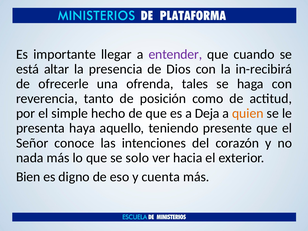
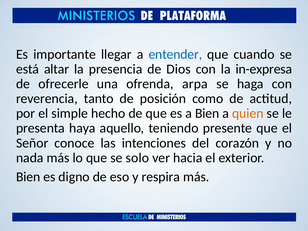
entender colour: purple -> blue (175, 54)
in-recibirá: in-recibirá -> in-expresa (264, 69)
tales: tales -> arpa (195, 84)
a Deja: Deja -> Bien (207, 113)
cuenta: cuenta -> respira (161, 177)
